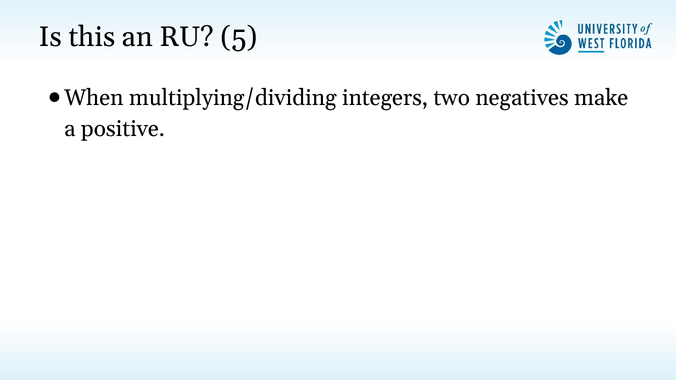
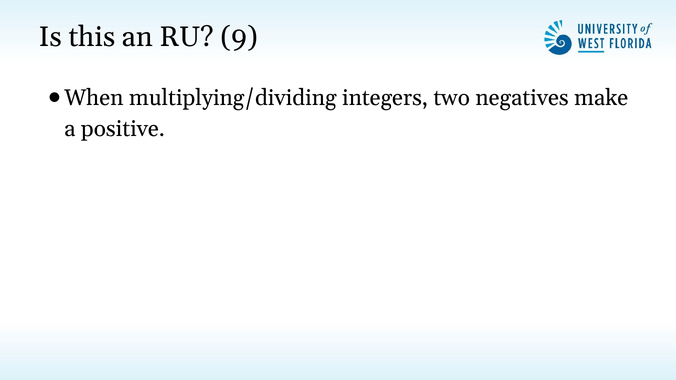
5: 5 -> 9 (239, 37)
